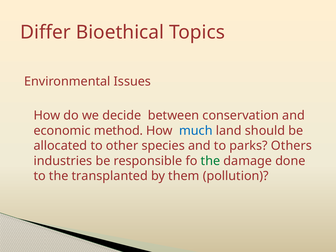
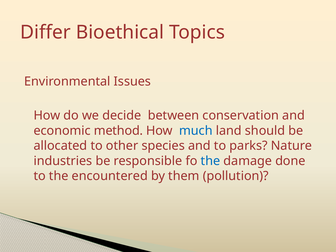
Others: Others -> Nature (292, 146)
the colour: green -> blue (210, 161)
transplanted: transplanted -> encountered (110, 176)
